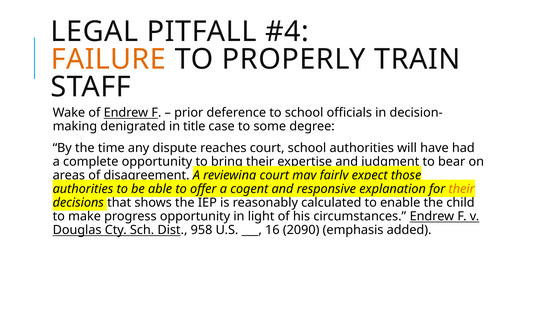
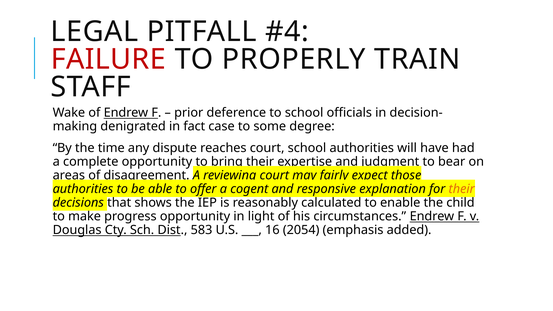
FAILURE colour: orange -> red (108, 59)
title: title -> fact (194, 126)
958: 958 -> 583 (202, 230)
2090: 2090 -> 2054 (301, 230)
